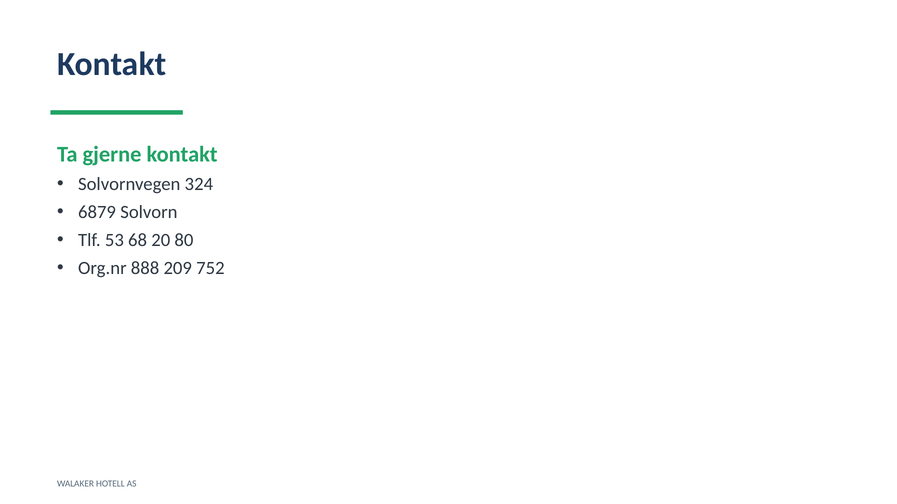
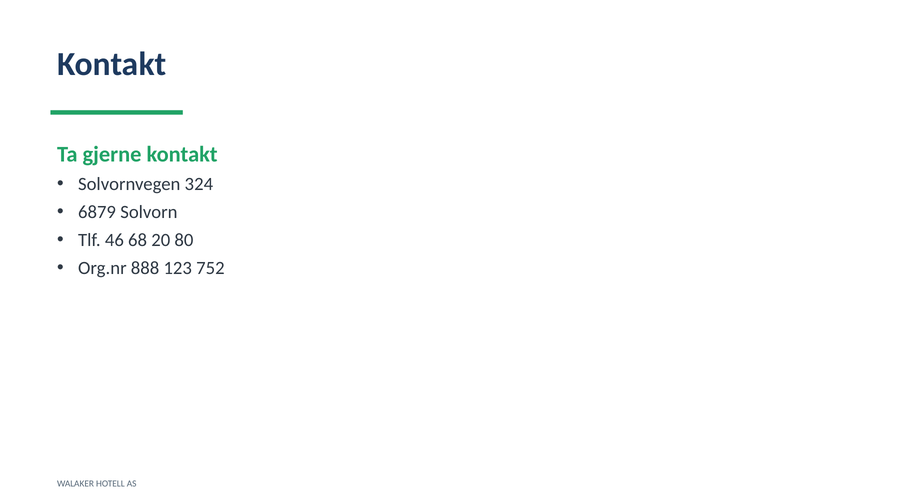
53: 53 -> 46 (114, 241)
209: 209 -> 123 (178, 269)
